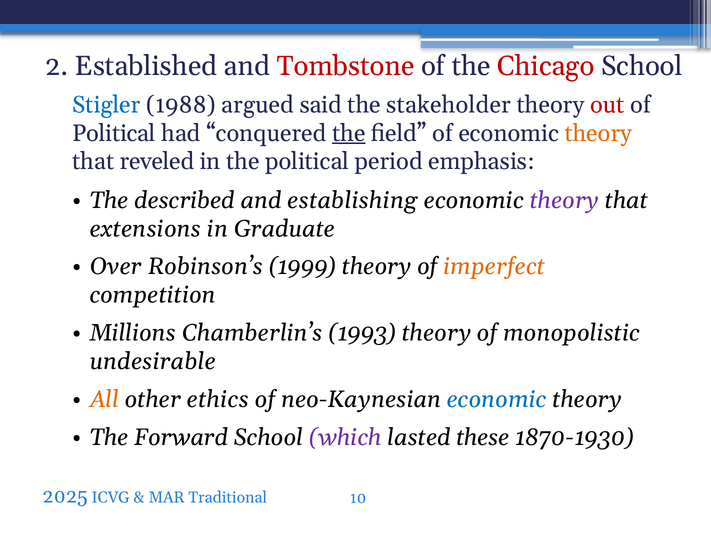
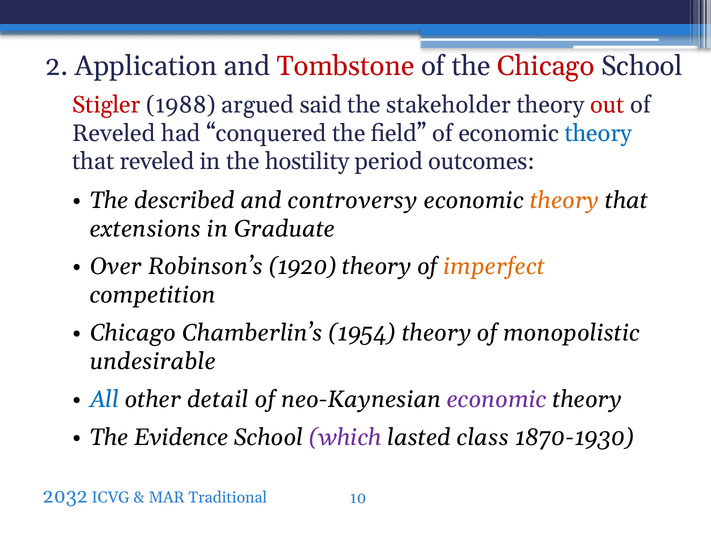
Established: Established -> Application (146, 66)
Stigler colour: blue -> red (106, 105)
Political: Political -> Reveled (114, 133)
the underline: present -> none (349, 133)
theory colour: orange -> blue (598, 133)
the political: political -> hostility (307, 162)
emphasis: emphasis -> outcomes (482, 162)
establishing: establishing -> controversy (353, 200)
theory colour: purple -> orange (564, 200)
1999: 1999 -> 1920 (302, 267)
Millions: Millions -> Chicago (133, 333)
1993: 1993 -> 1954 (362, 333)
All colour: orange -> blue (104, 399)
ethics: ethics -> detail (218, 399)
economic colour: blue -> purple (497, 399)
Forward: Forward -> Evidence (181, 437)
these: these -> class (483, 437)
2025: 2025 -> 2032 (65, 497)
